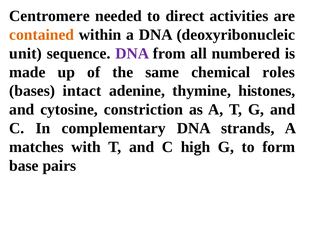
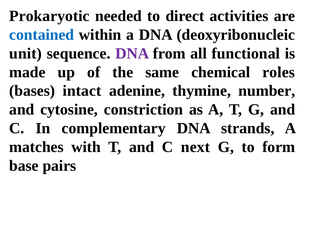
Centromere: Centromere -> Prokaryotic (49, 16)
contained colour: orange -> blue (42, 35)
numbered: numbered -> functional (246, 53)
histones: histones -> number (267, 91)
high: high -> next (195, 147)
